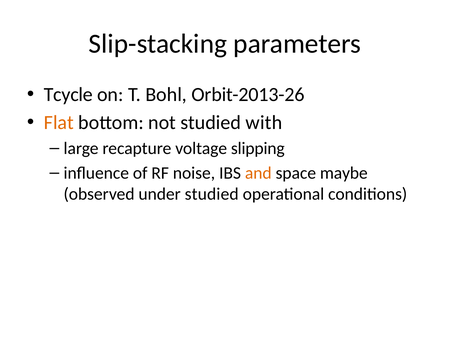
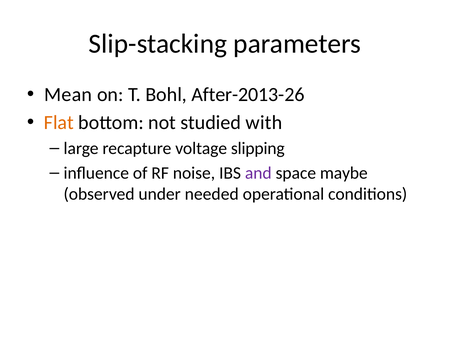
Tcycle: Tcycle -> Mean (68, 94)
Orbit-2013-26: Orbit-2013-26 -> After-2013-26 (248, 94)
and colour: orange -> purple (258, 173)
under studied: studied -> needed (212, 194)
